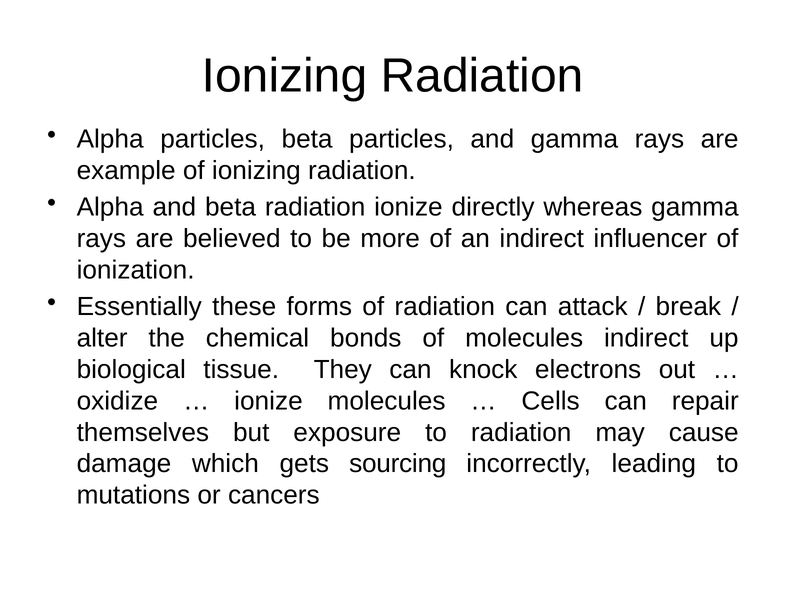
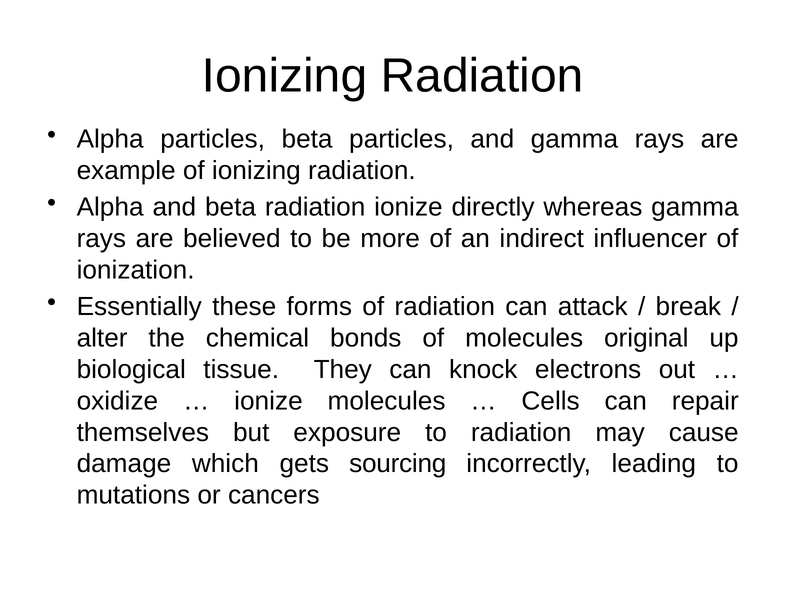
molecules indirect: indirect -> original (646, 338)
